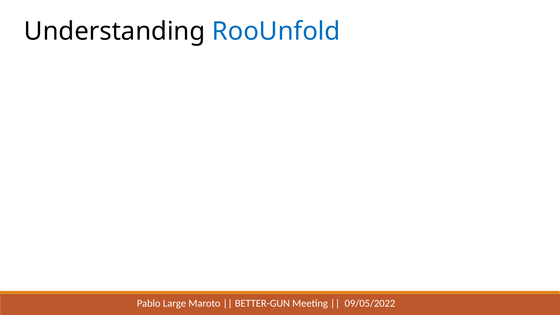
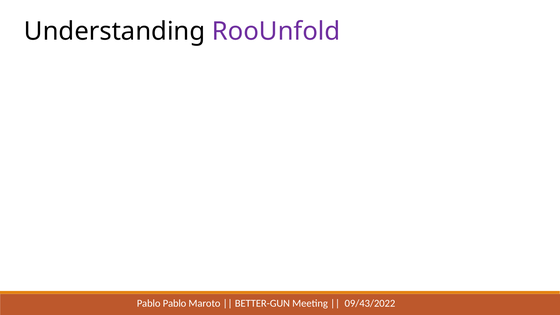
RooUnfold colour: blue -> purple (276, 31)
Pablo Large: Large -> Pablo (175, 304)
09/05/2022: 09/05/2022 -> 09/43/2022 (370, 304)
